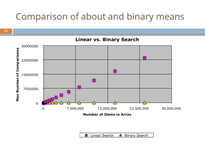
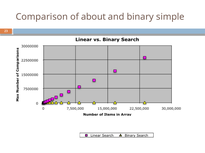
means: means -> simple (170, 17)
